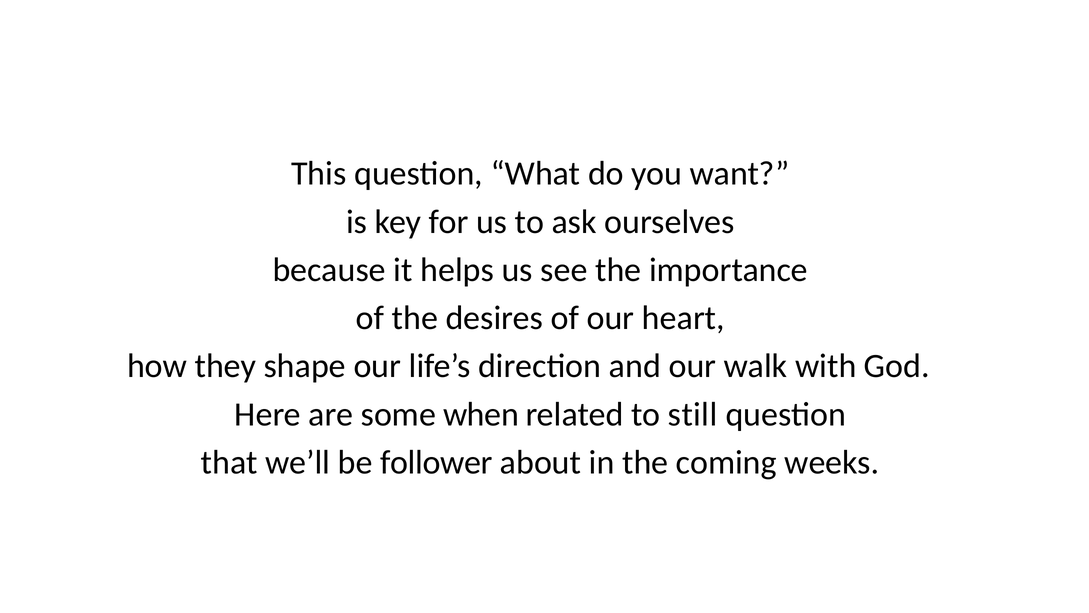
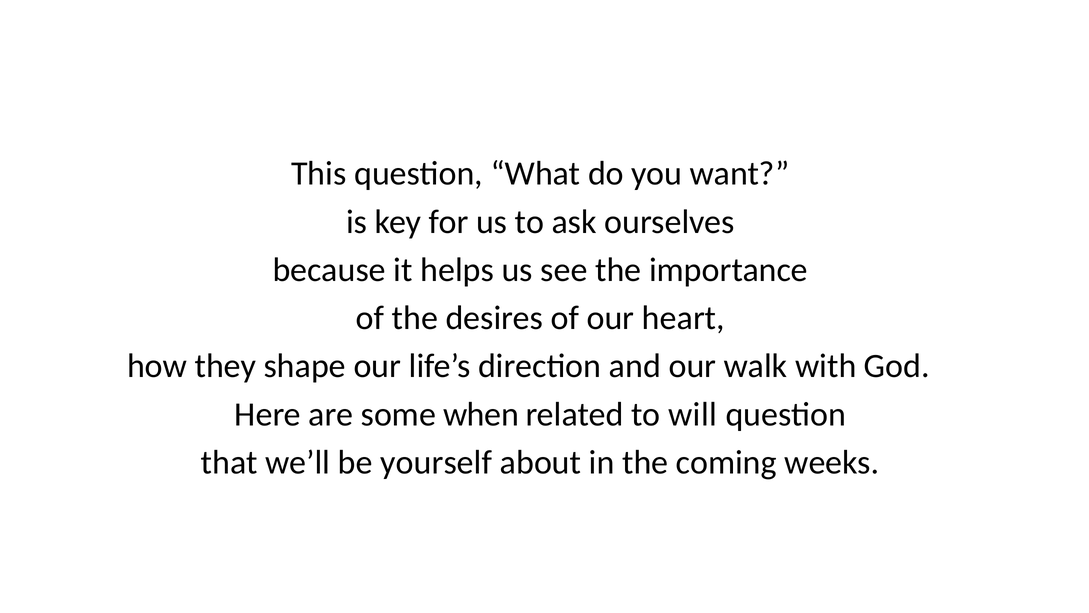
still: still -> will (693, 414)
follower: follower -> yourself (436, 462)
